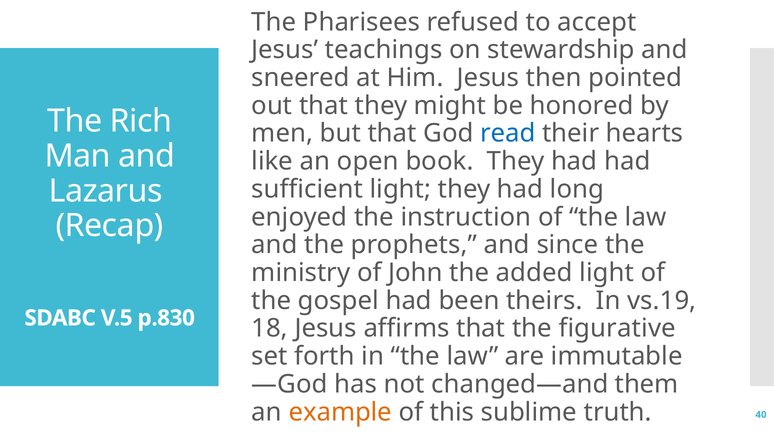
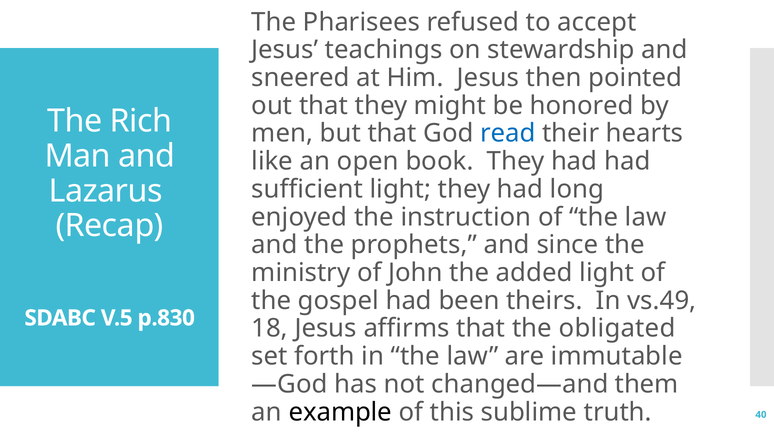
vs.19: vs.19 -> vs.49 (662, 301)
figurative: figurative -> obligated (617, 329)
example colour: orange -> black (340, 412)
